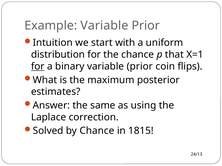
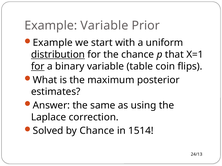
Intuition: Intuition -> Example (53, 43)
distribution underline: none -> present (58, 55)
binary variable prior: prior -> table (140, 67)
1815: 1815 -> 1514 (141, 131)
